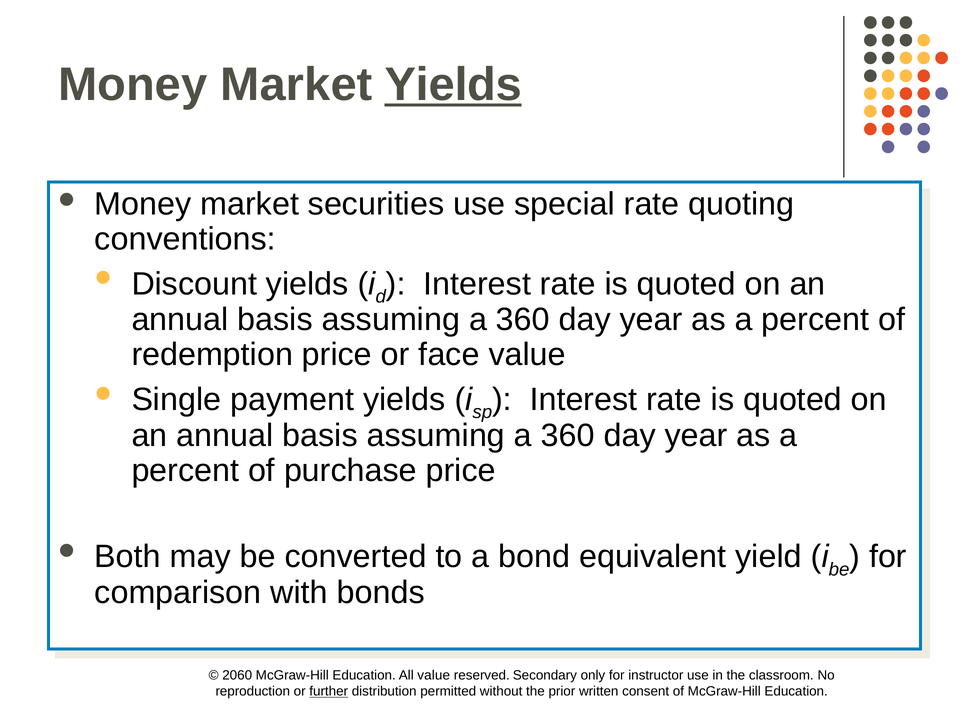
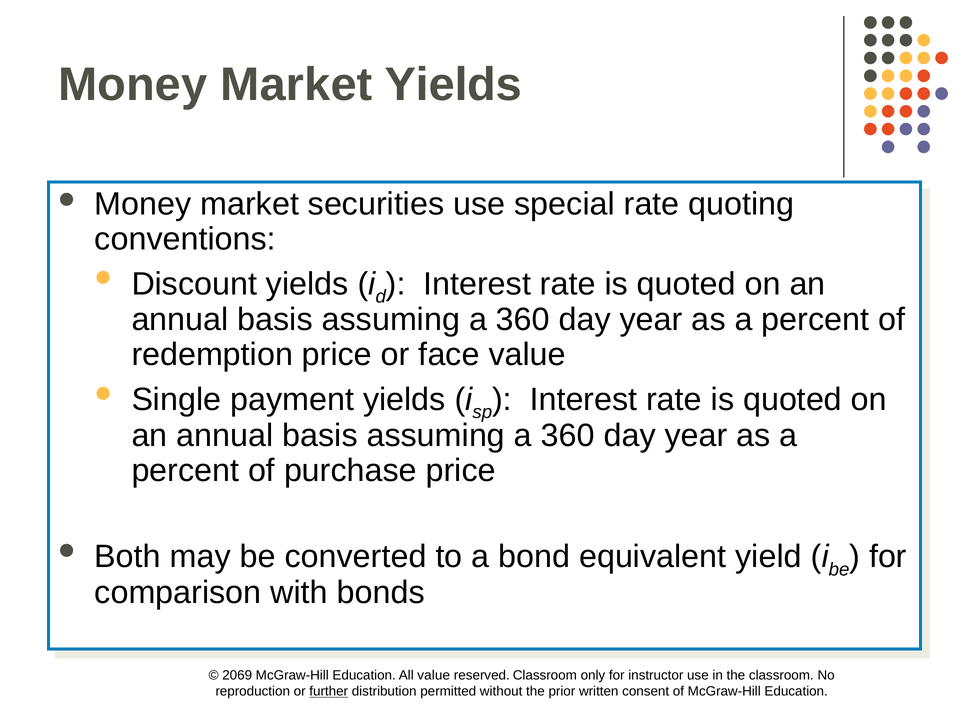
Yields underline: present -> none (453, 85)
2060: 2060 -> 2069 (237, 676)
reserved Secondary: Secondary -> Classroom (545, 676)
